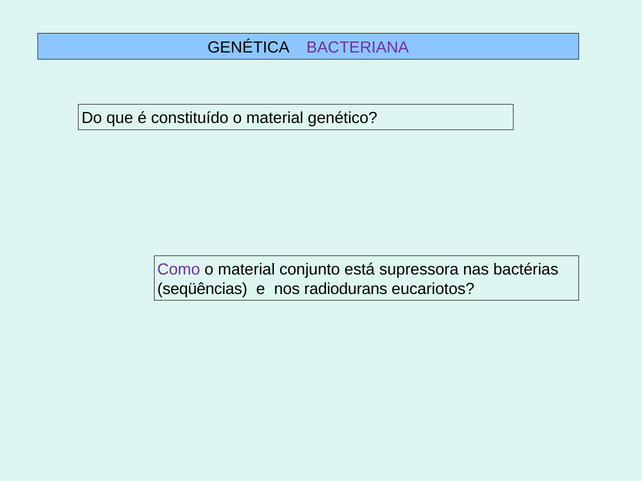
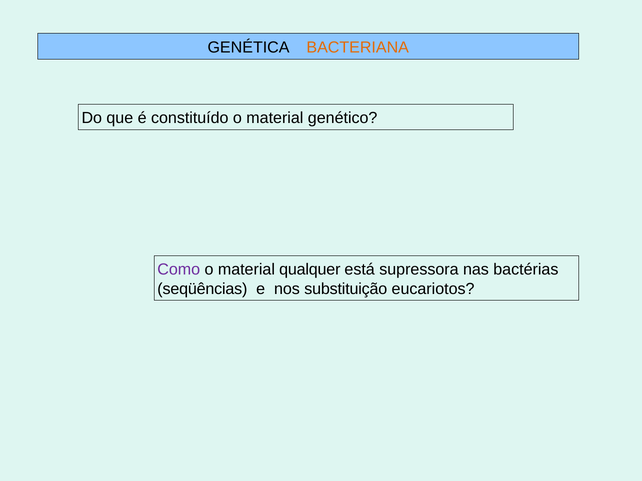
BACTERIANA colour: purple -> orange (358, 47)
conjunto: conjunto -> qualquer (310, 270)
radiodurans: radiodurans -> substituição (346, 289)
